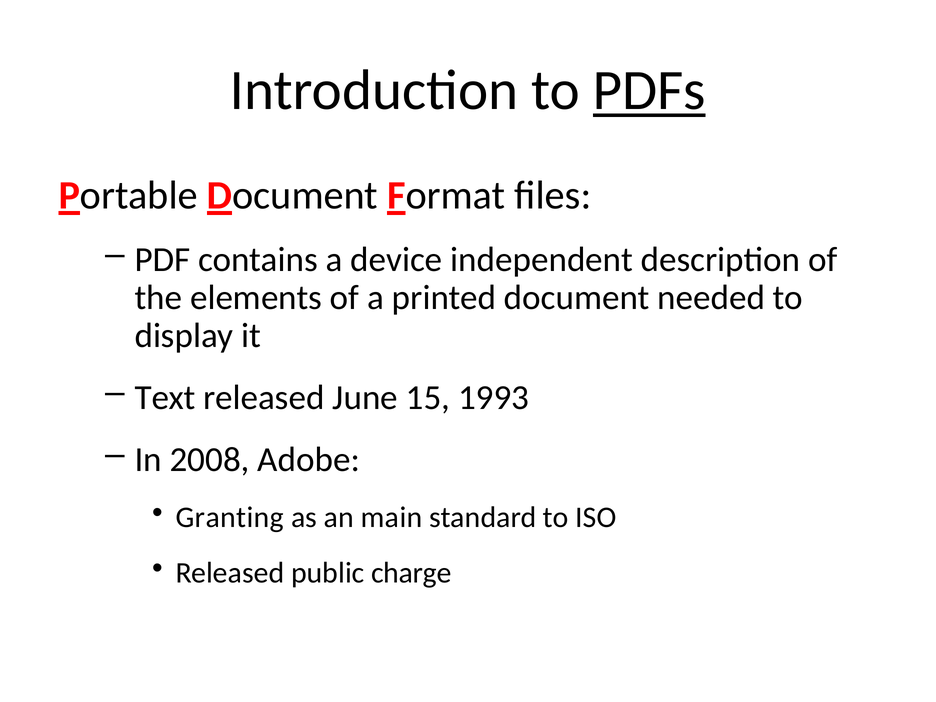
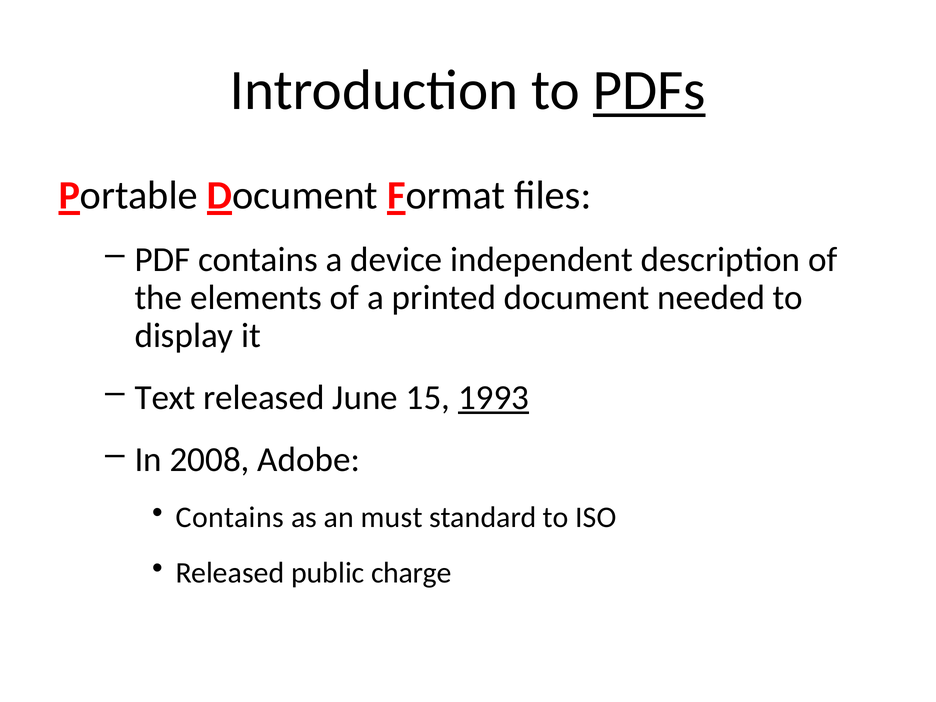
1993 underline: none -> present (494, 398)
Granting: Granting -> Contains (230, 517)
main: main -> must (392, 517)
